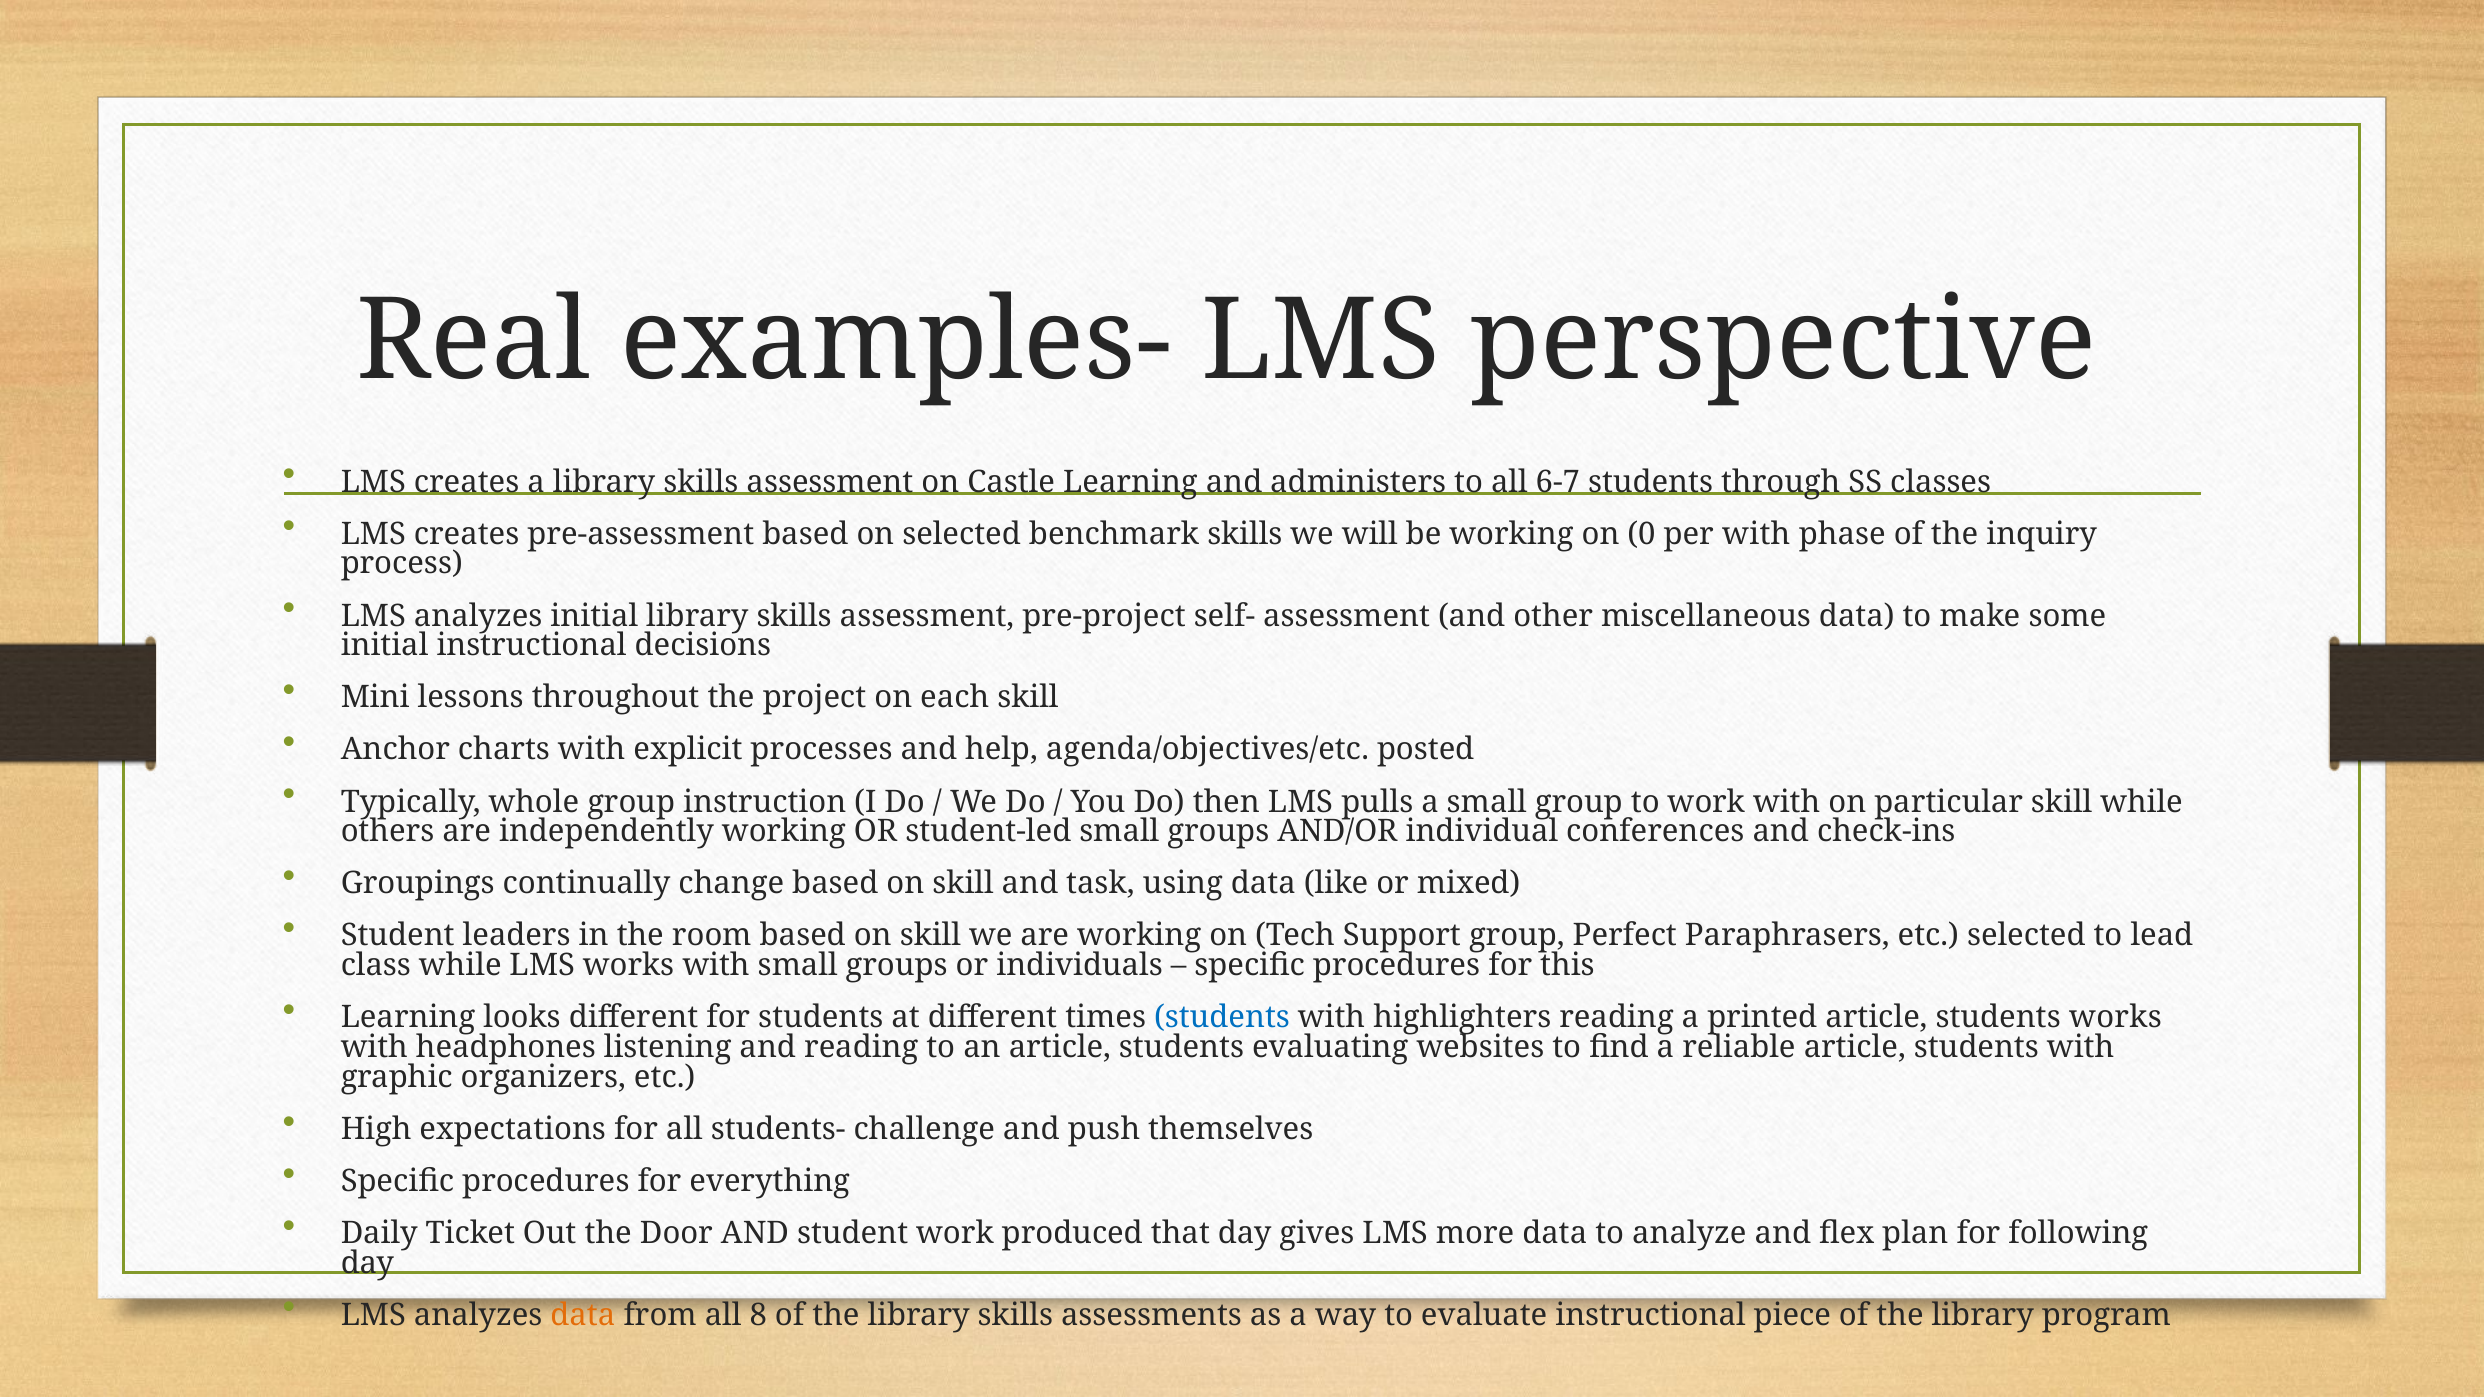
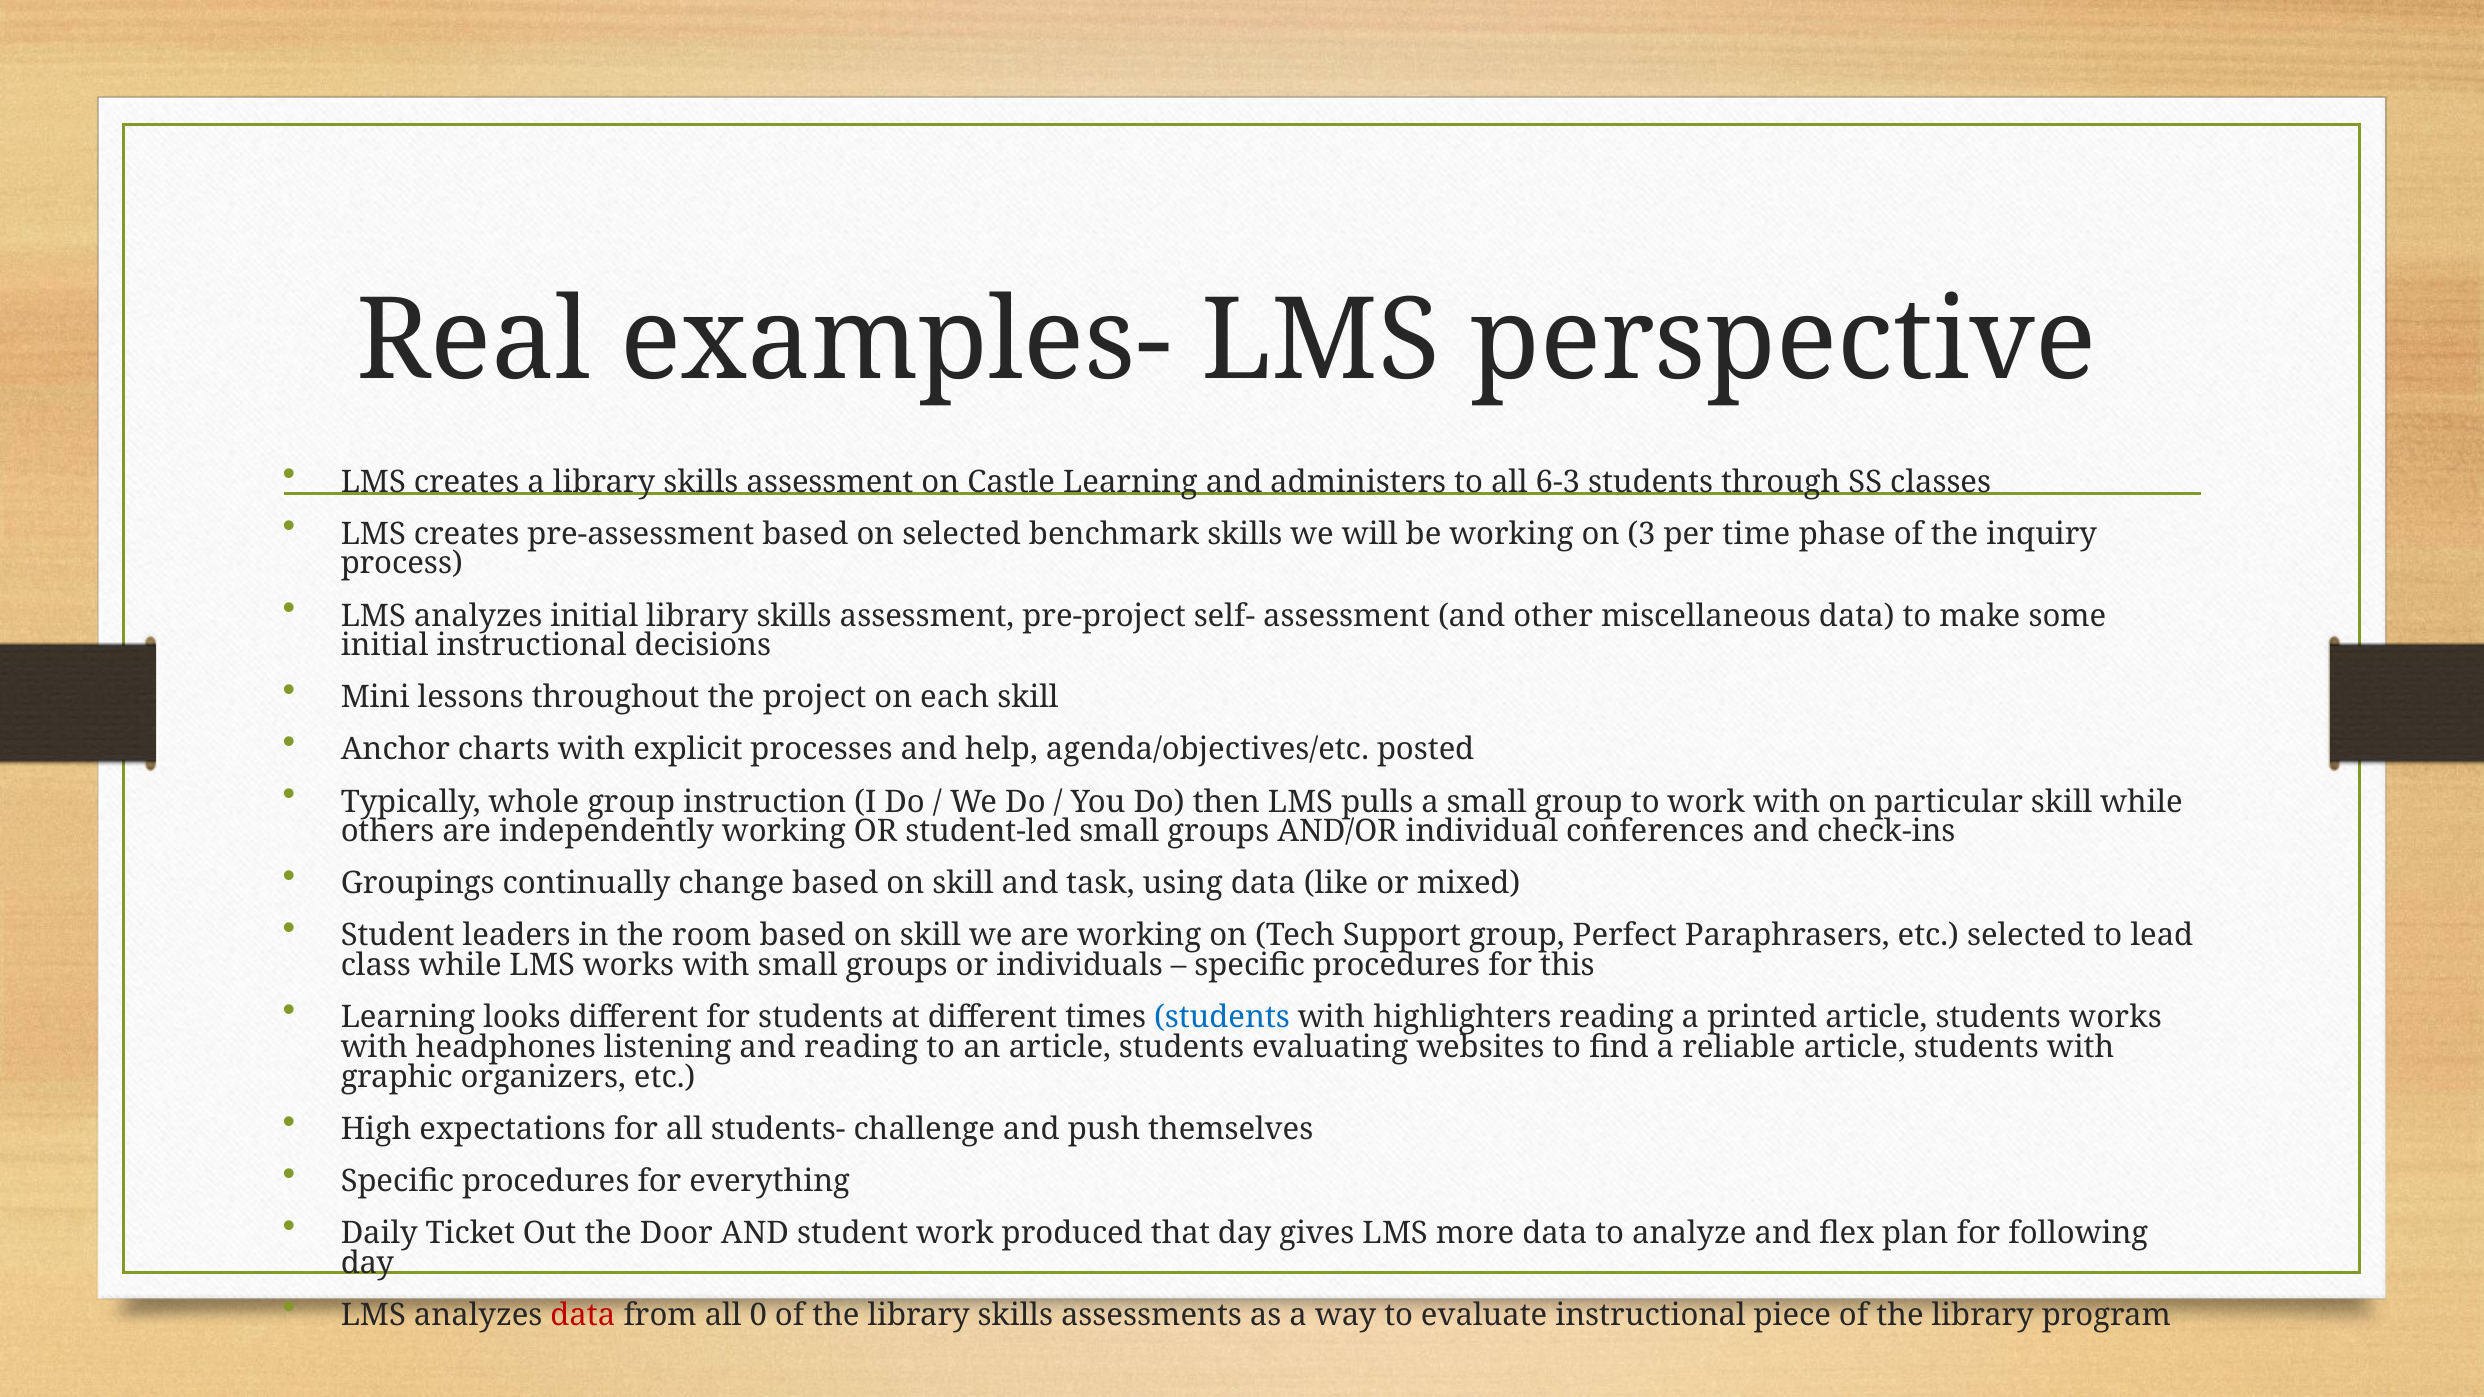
6-7: 6-7 -> 6-3 (1558, 482)
0: 0 -> 3 (1641, 534)
per with: with -> time (1756, 534)
data colour: orange -> red (583, 1315)
8: 8 -> 0 (758, 1315)
